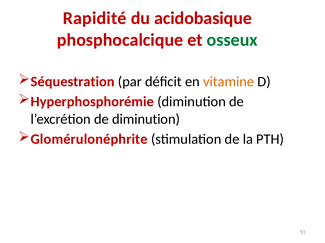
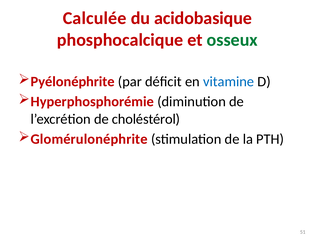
Rapidité: Rapidité -> Calculée (95, 18)
Séquestration: Séquestration -> Pyélonéphrite (73, 82)
vitamine colour: orange -> blue (229, 82)
de diminution: diminution -> choléstérol (146, 119)
